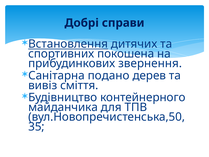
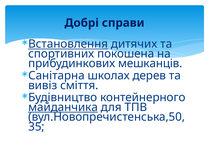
звернення: звернення -> мешканців (150, 63)
подано: подано -> школах (109, 75)
майданчика underline: none -> present (63, 107)
